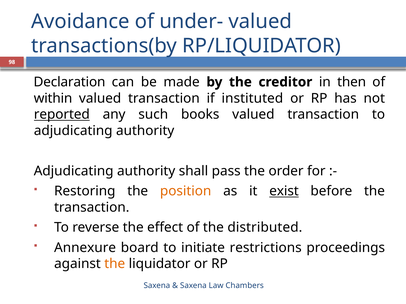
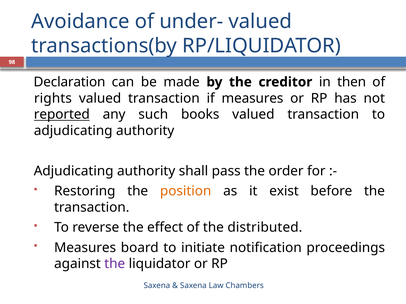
within: within -> rights (53, 98)
if instituted: instituted -> measures (252, 98)
exist underline: present -> none (284, 191)
Annexure: Annexure -> Measures (85, 248)
restrictions: restrictions -> notification (266, 248)
the colour: orange -> purple (115, 264)
